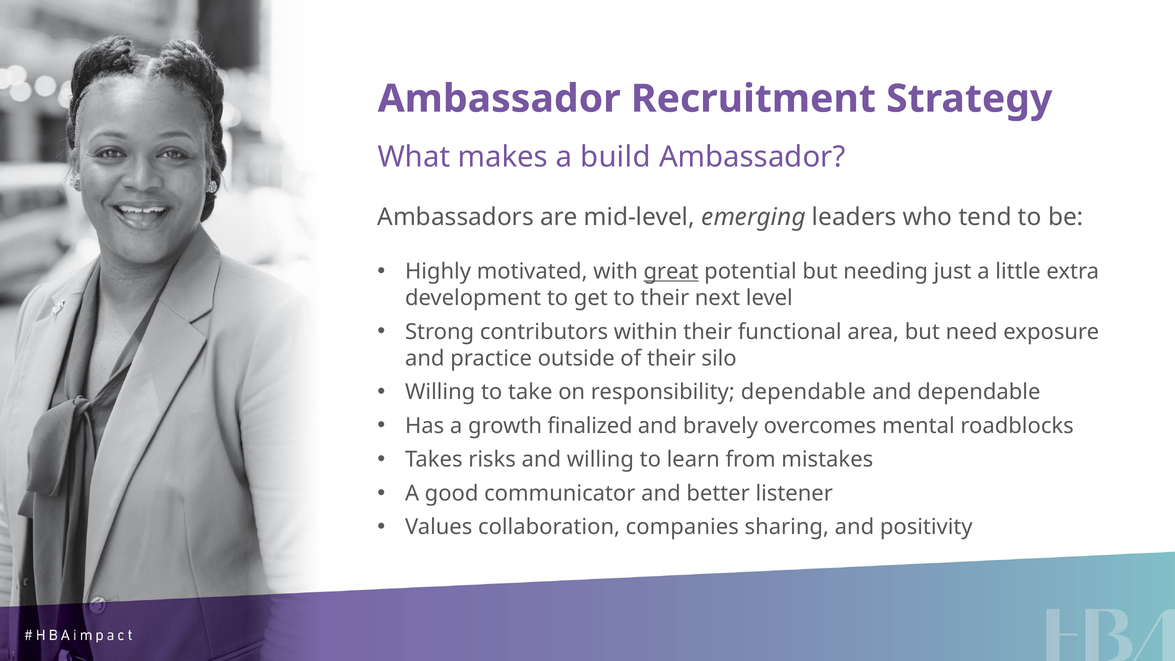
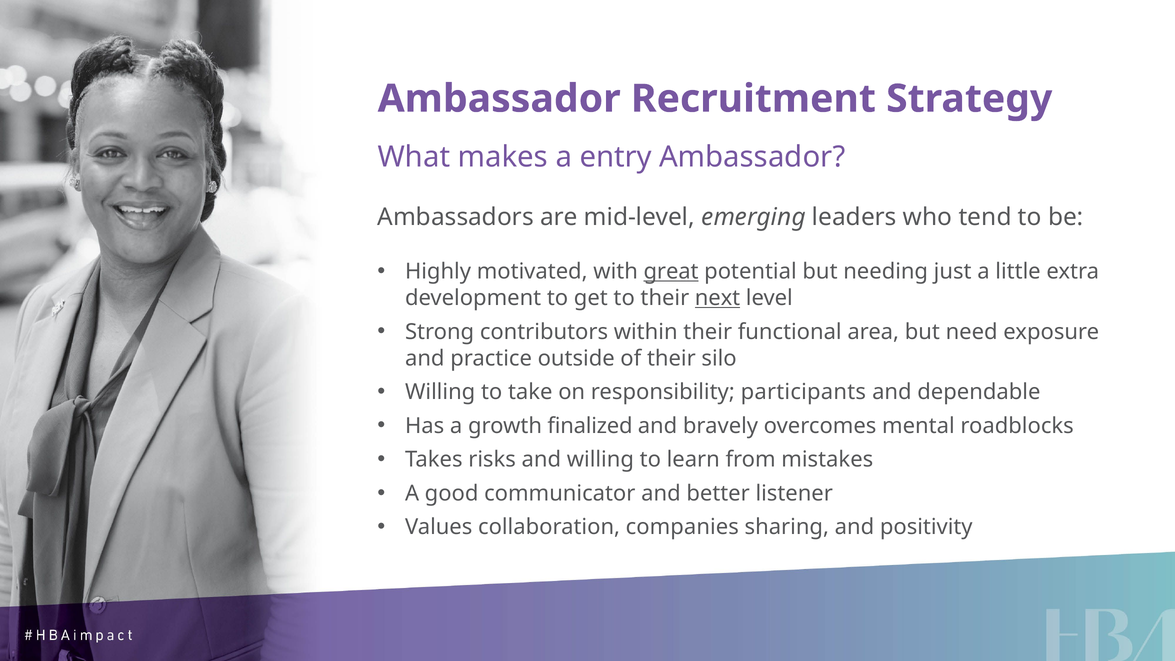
build: build -> entry (616, 157)
next underline: none -> present (718, 298)
responsibility dependable: dependable -> participants (803, 392)
